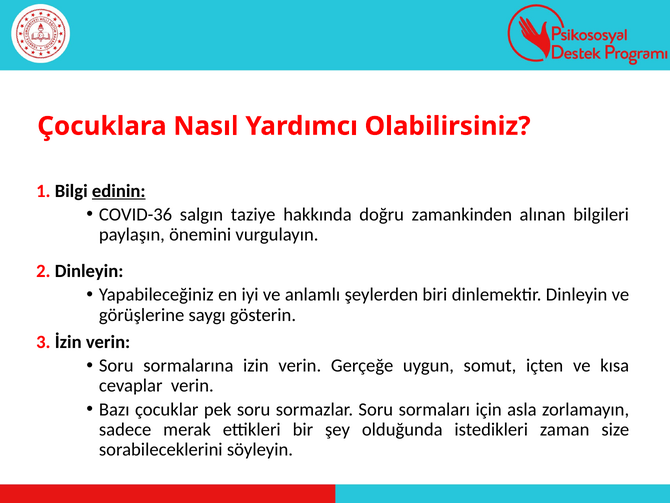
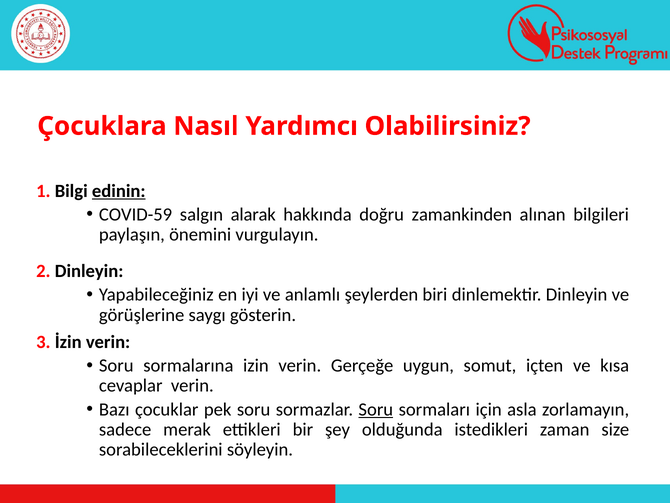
COVID-36: COVID-36 -> COVID-59 (136, 214)
taziye: taziye -> alarak (253, 214)
Soru underline: none -> present (376, 409)
